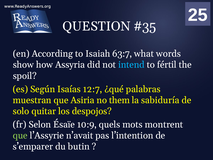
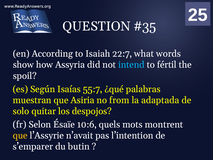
63:7: 63:7 -> 22:7 (122, 54)
12:7: 12:7 -> 55:7 (93, 89)
them: them -> from (119, 100)
sabiduría: sabiduría -> adaptada (160, 100)
10:9: 10:9 -> 10:6 (87, 124)
que colour: light green -> yellow (20, 135)
